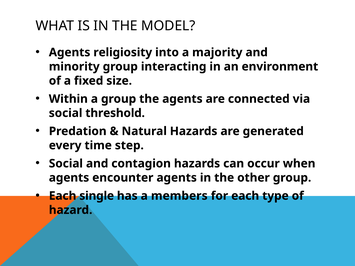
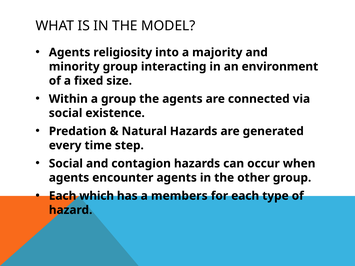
threshold: threshold -> existence (115, 113)
single: single -> which (97, 196)
